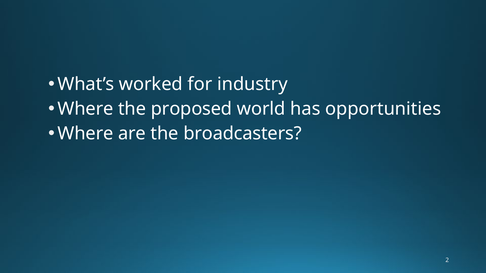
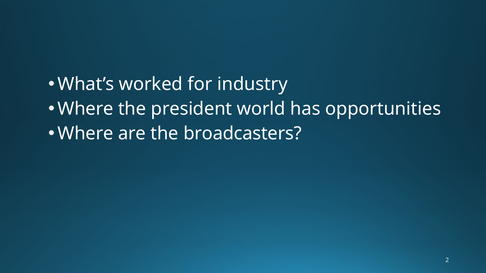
proposed: proposed -> president (192, 109)
